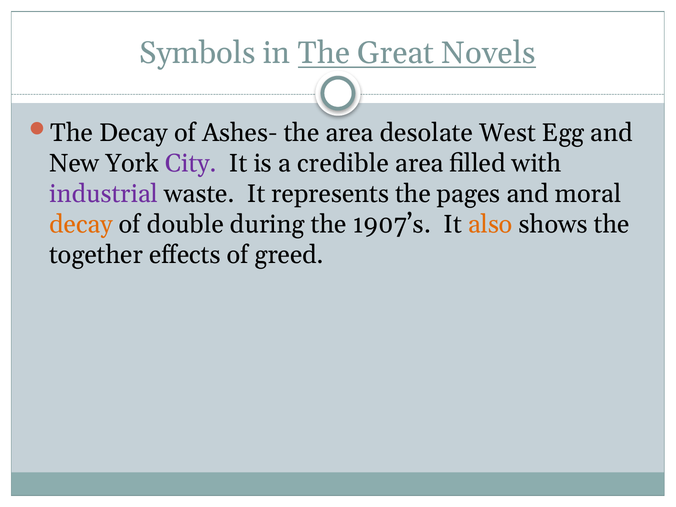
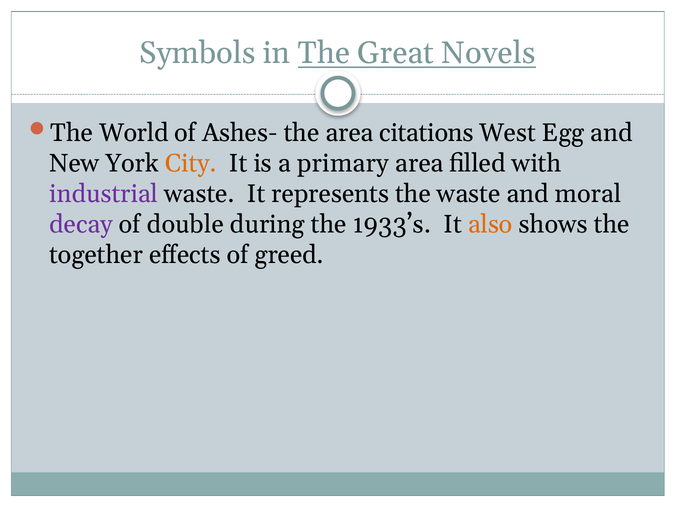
The Decay: Decay -> World (134, 133)
desolate: desolate -> citations (427, 133)
City colour: purple -> orange (191, 163)
credible: credible -> primary (343, 163)
the pages: pages -> waste (469, 194)
decay colour: orange -> purple (81, 224)
1907’s: 1907’s -> 1933’s (392, 224)
